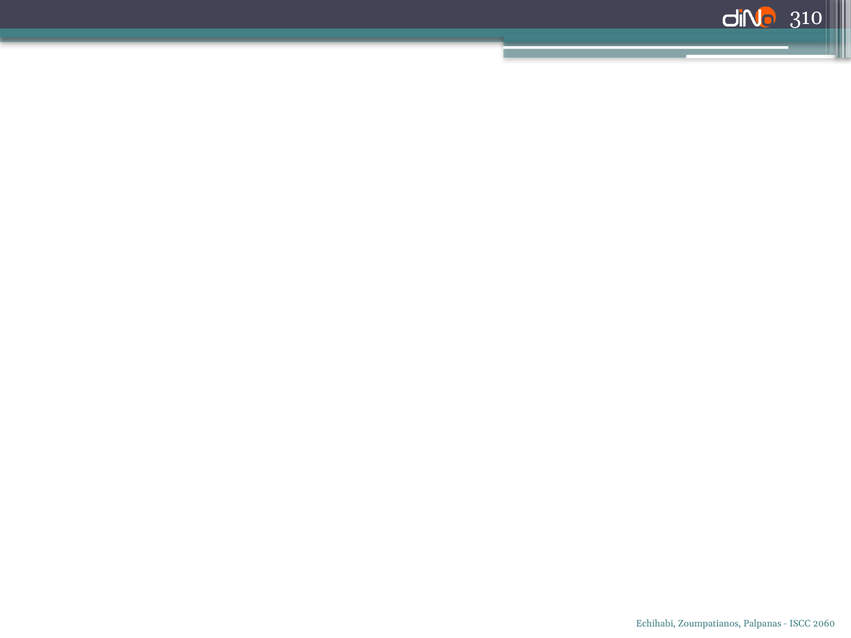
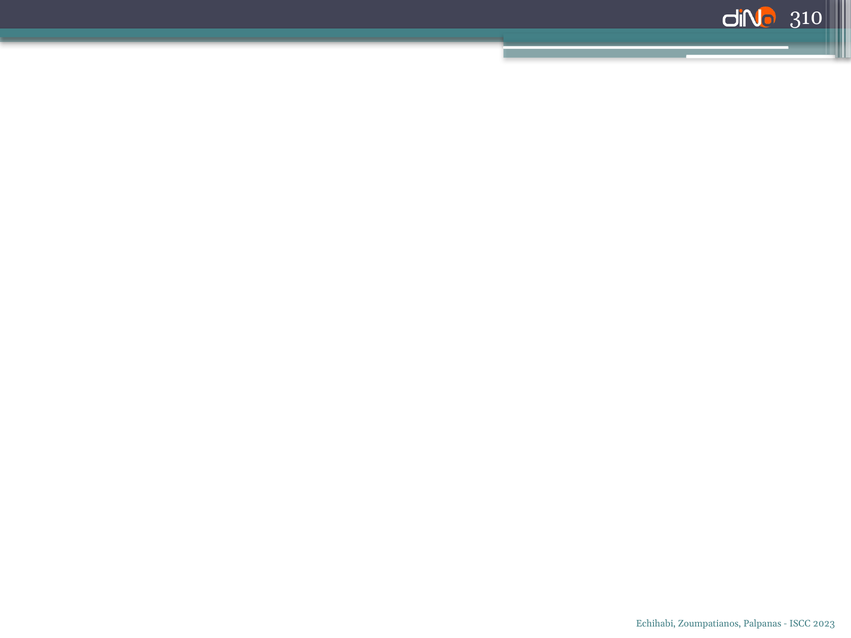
2060: 2060 -> 2023 (824, 624)
